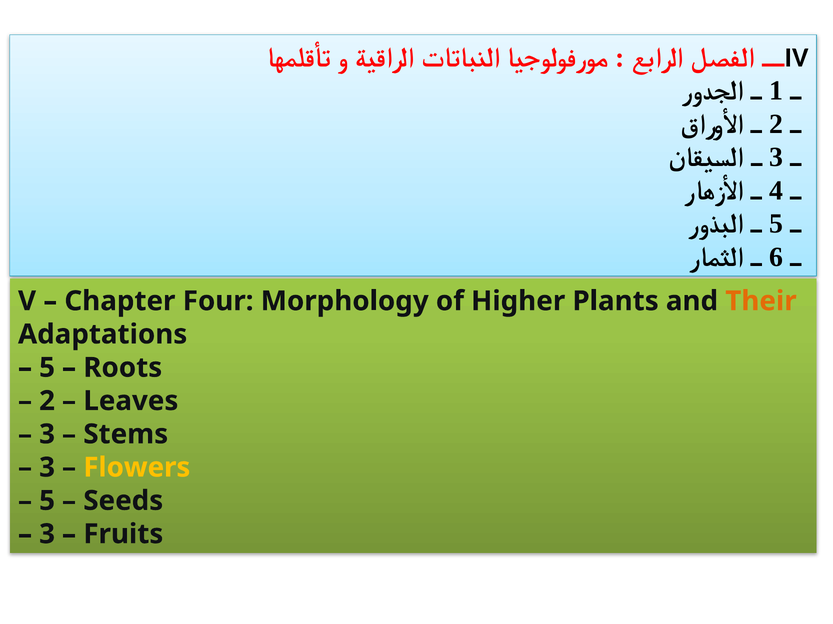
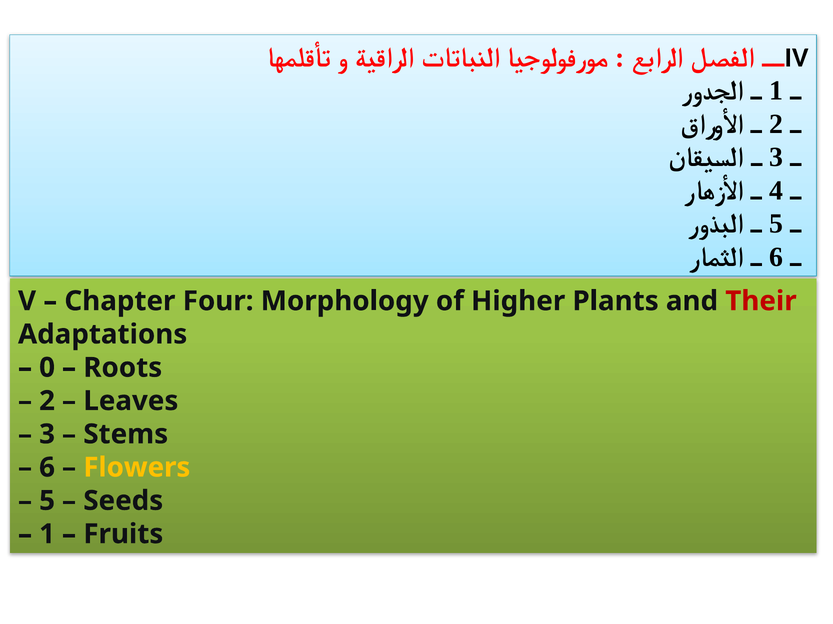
Their colour: orange -> red (761, 301)
5: 5 -> 0 (47, 368)
3: 3 -> 6 (47, 468)
3: 3 -> 1 (47, 535)
